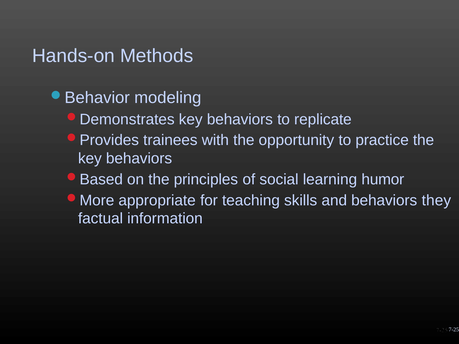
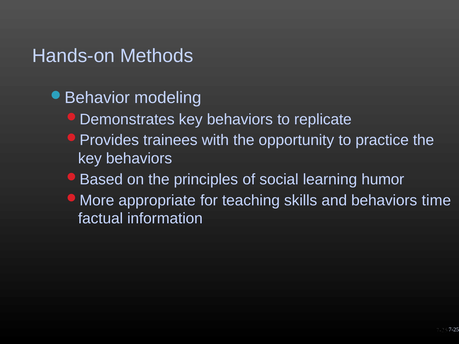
they: they -> time (436, 201)
